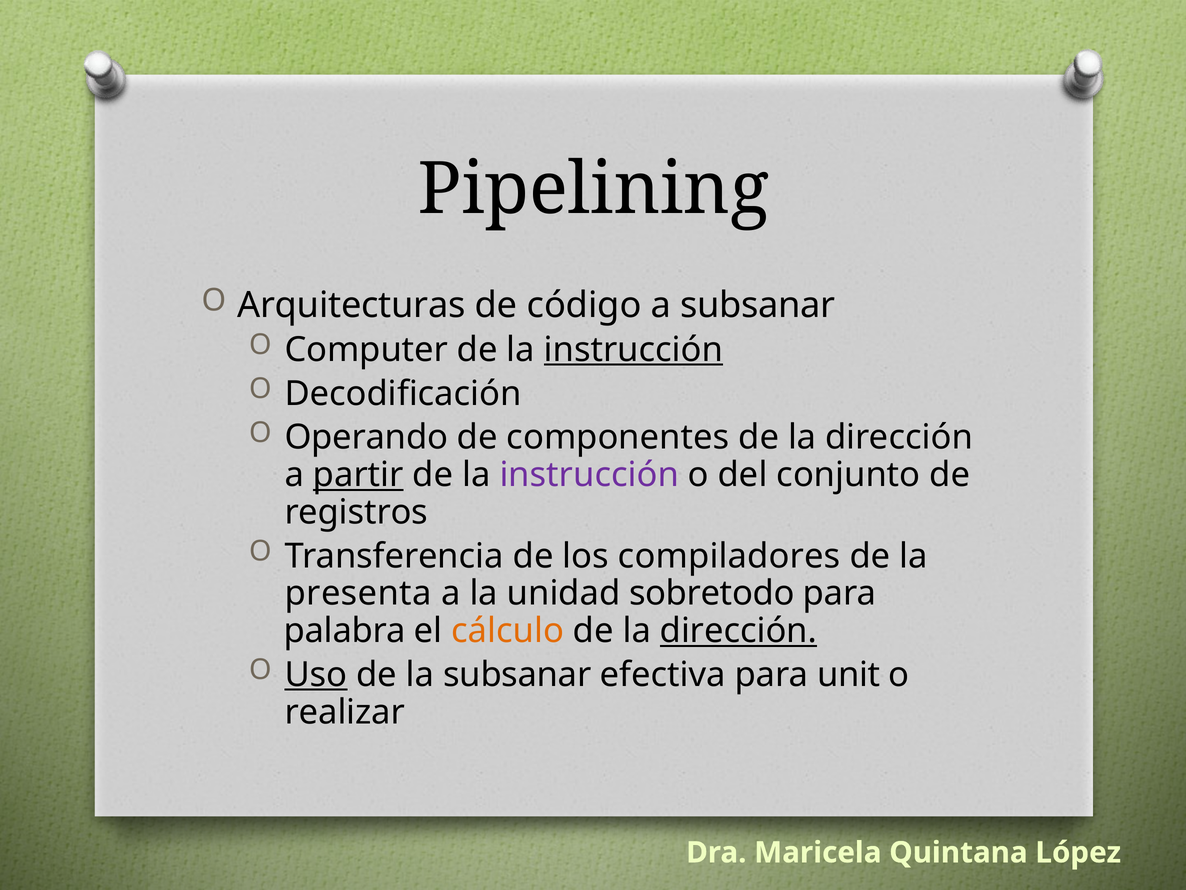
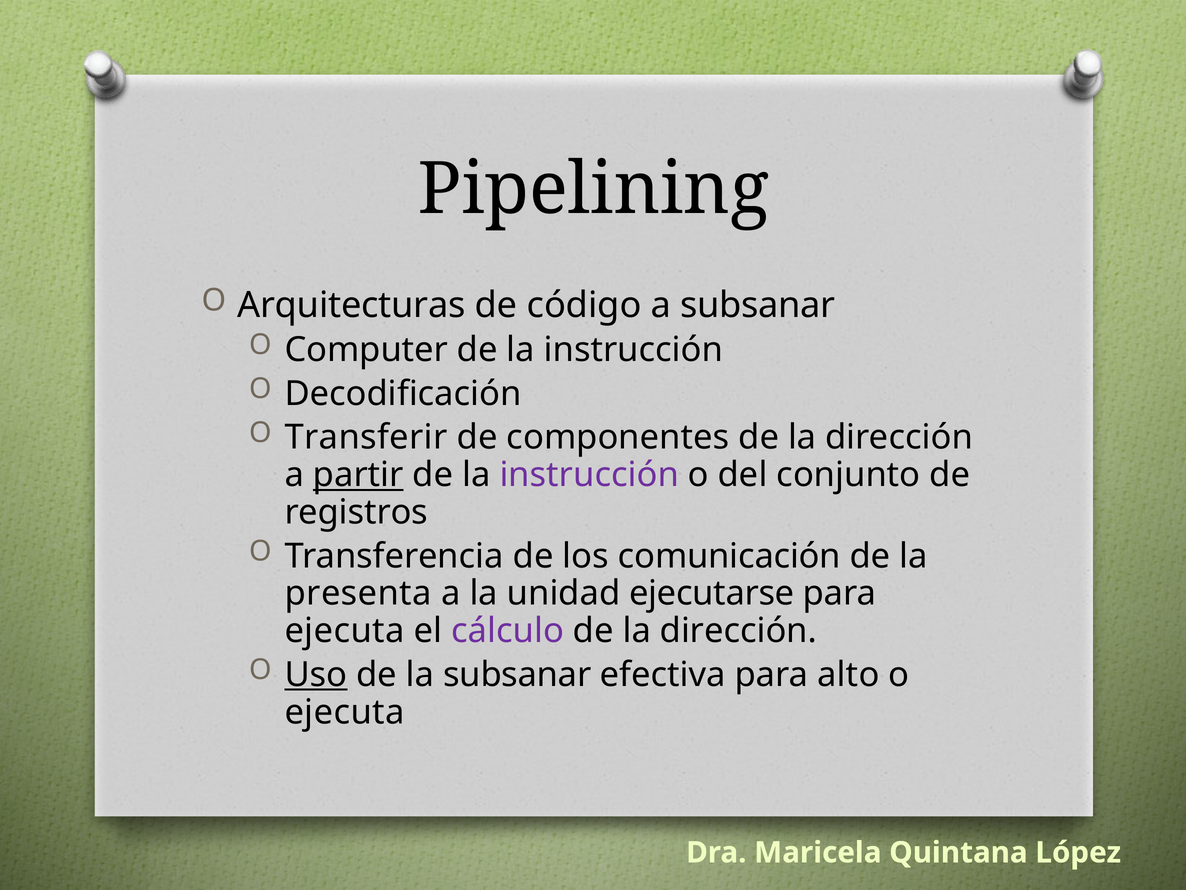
instrucción underline: present -> none (633, 350)
Operando: Operando -> Transferir (366, 437)
compiladores: compiladores -> comunicación (729, 556)
sobretodo: sobretodo -> ejecutarse (712, 593)
palabra: palabra -> ejecuta (345, 631)
cálculo colour: orange -> purple (508, 631)
dirección underline: present -> none (738, 631)
unit: unit -> alto (848, 674)
realizar: realizar -> ejecuta (345, 712)
